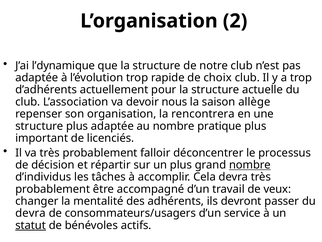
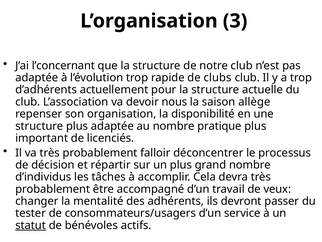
2: 2 -> 3 (235, 21)
l’dynamique: l’dynamique -> l’concernant (63, 65)
choix: choix -> clubs (218, 78)
rencontrera: rencontrera -> disponibilité (203, 114)
nombre underline: present -> none (250, 165)
devra: devra -> tester (31, 213)
